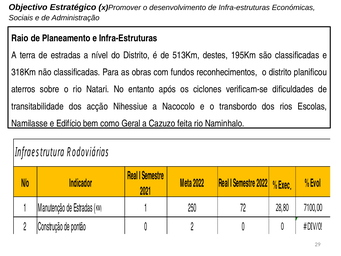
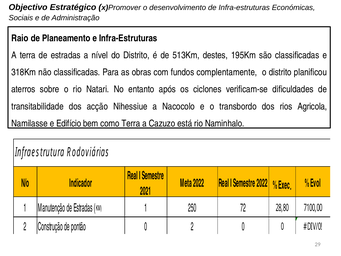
reconhecimentos: reconhecimentos -> complentamente (227, 72)
Escolas: Escolas -> Agricola (312, 106)
como Geral: Geral -> Terra (131, 123)
feita: feita -> está (185, 123)
